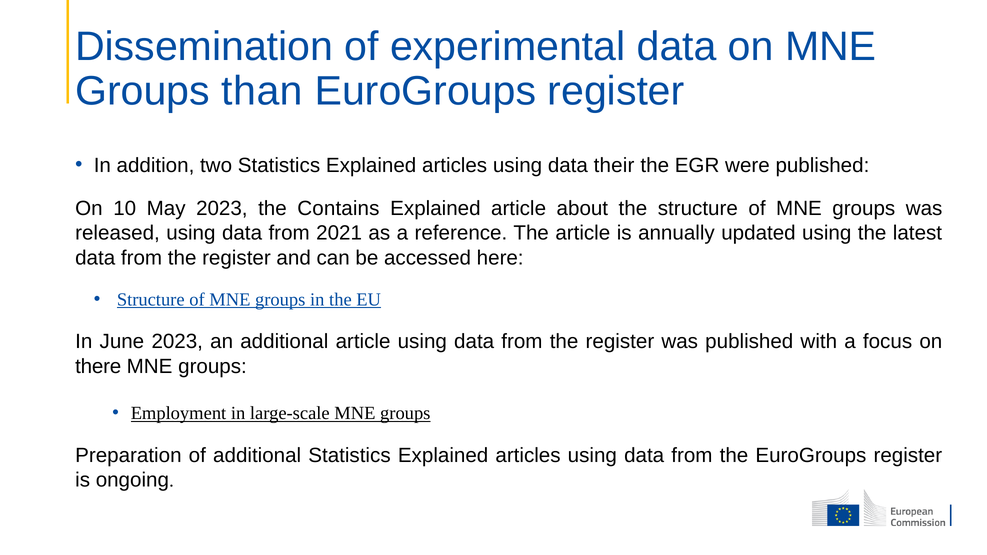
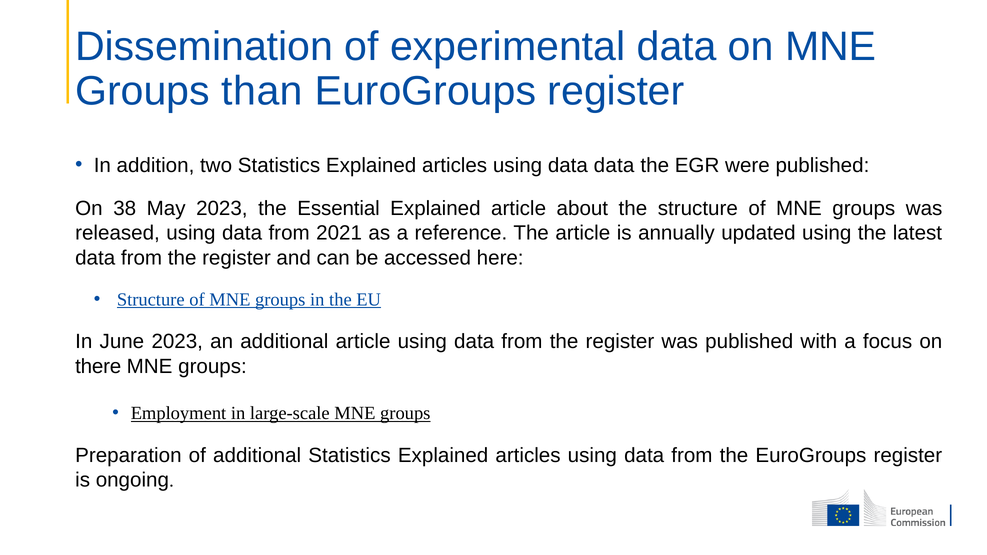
data their: their -> data (614, 165)
10: 10 -> 38 (125, 208)
Contains: Contains -> Essential (339, 208)
